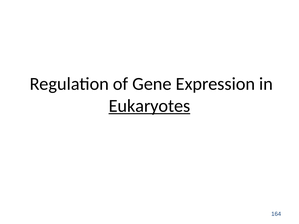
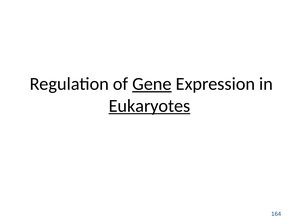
Gene underline: none -> present (152, 84)
